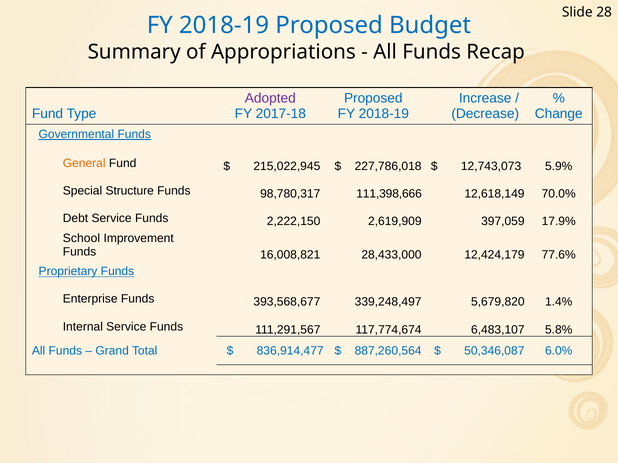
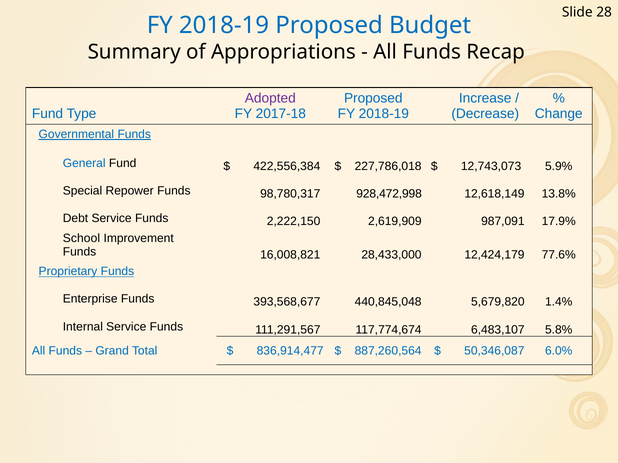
General colour: orange -> blue (84, 163)
215,022,945: 215,022,945 -> 422,556,384 (287, 166)
Structure: Structure -> Repower (130, 191)
111,398,666: 111,398,666 -> 928,472,998 (389, 194)
70.0%: 70.0% -> 13.8% (559, 194)
397,059: 397,059 -> 987,091 (503, 222)
339,248,497: 339,248,497 -> 440,845,048 (388, 302)
